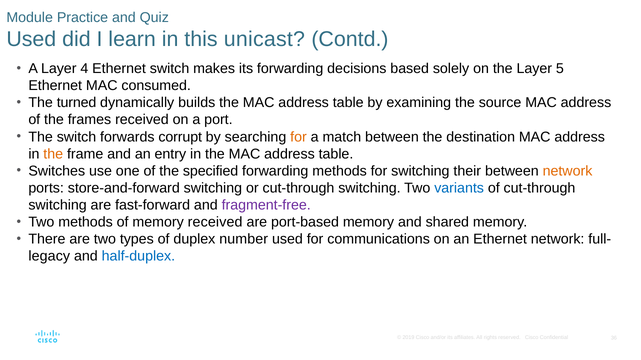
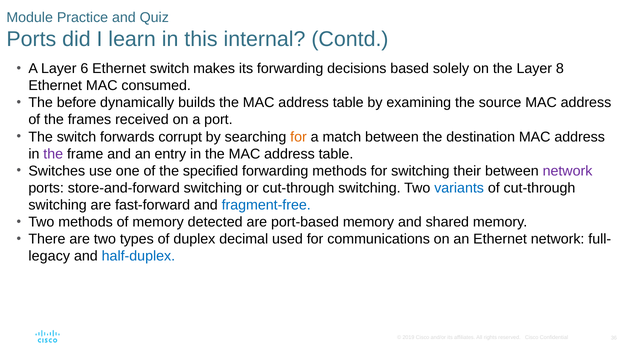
Used: Used -> Ports (31, 39)
unicast: unicast -> internal (265, 39)
4: 4 -> 6 (84, 69)
5: 5 -> 8 (560, 69)
turned: turned -> before (77, 103)
the colour: orange -> purple (53, 154)
network colour: orange -> purple (568, 171)
fragment-free colour: purple -> blue (266, 205)
memory received: received -> detected (215, 223)
number: number -> decimal (244, 240)
